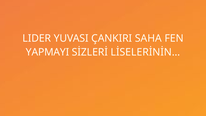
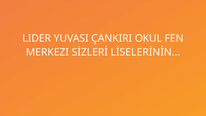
SAHA: SAHA -> OKUL (148, 38)
YAPMAYI: YAPMAYI -> MERKEZI (47, 52)
